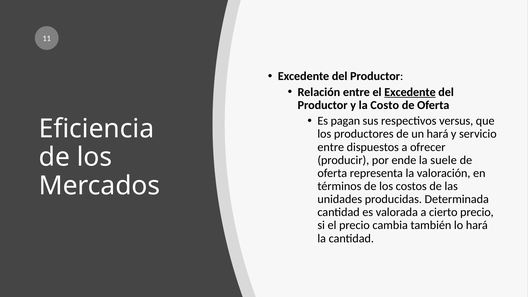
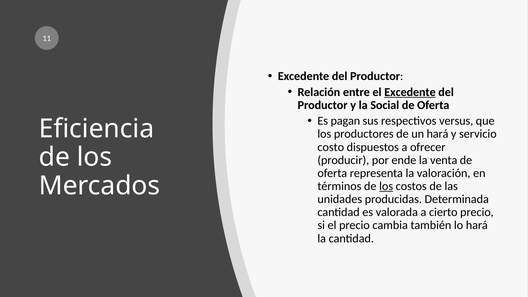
Costo: Costo -> Social (385, 105)
entre: entre -> costo (331, 147)
suele: suele -> venta (444, 160)
los underline: none -> present (386, 186)
